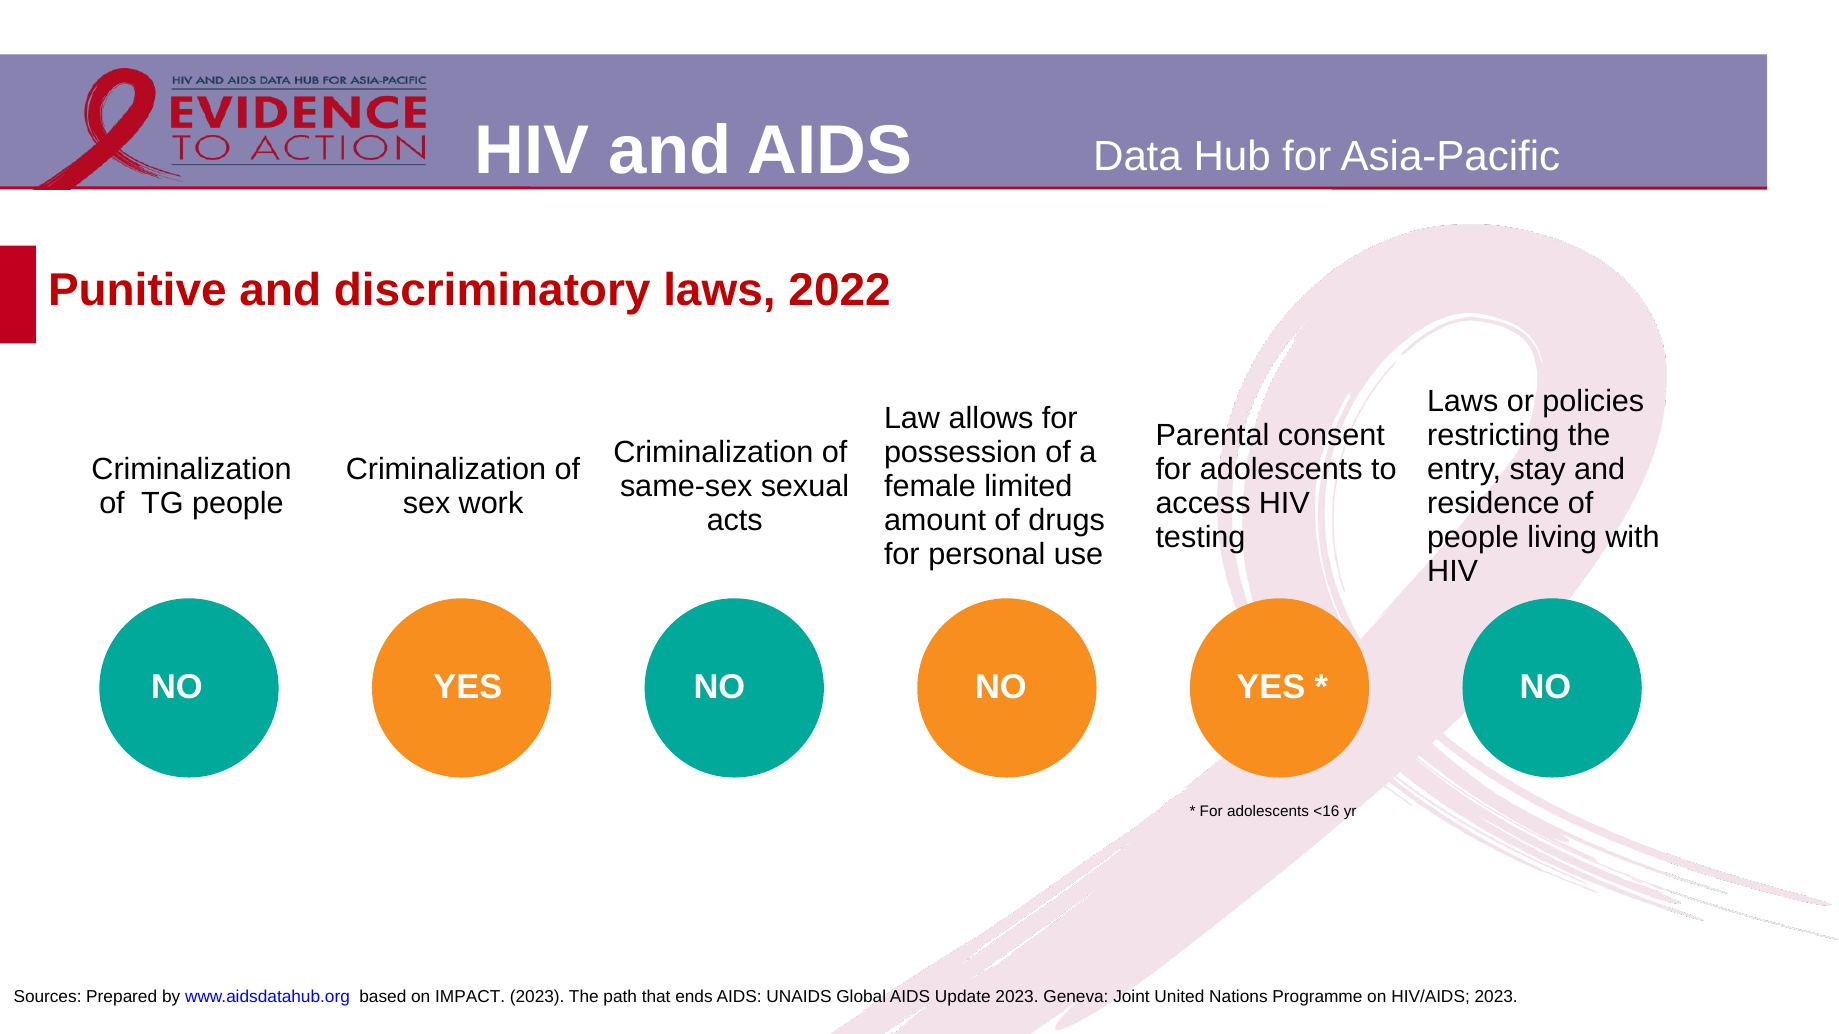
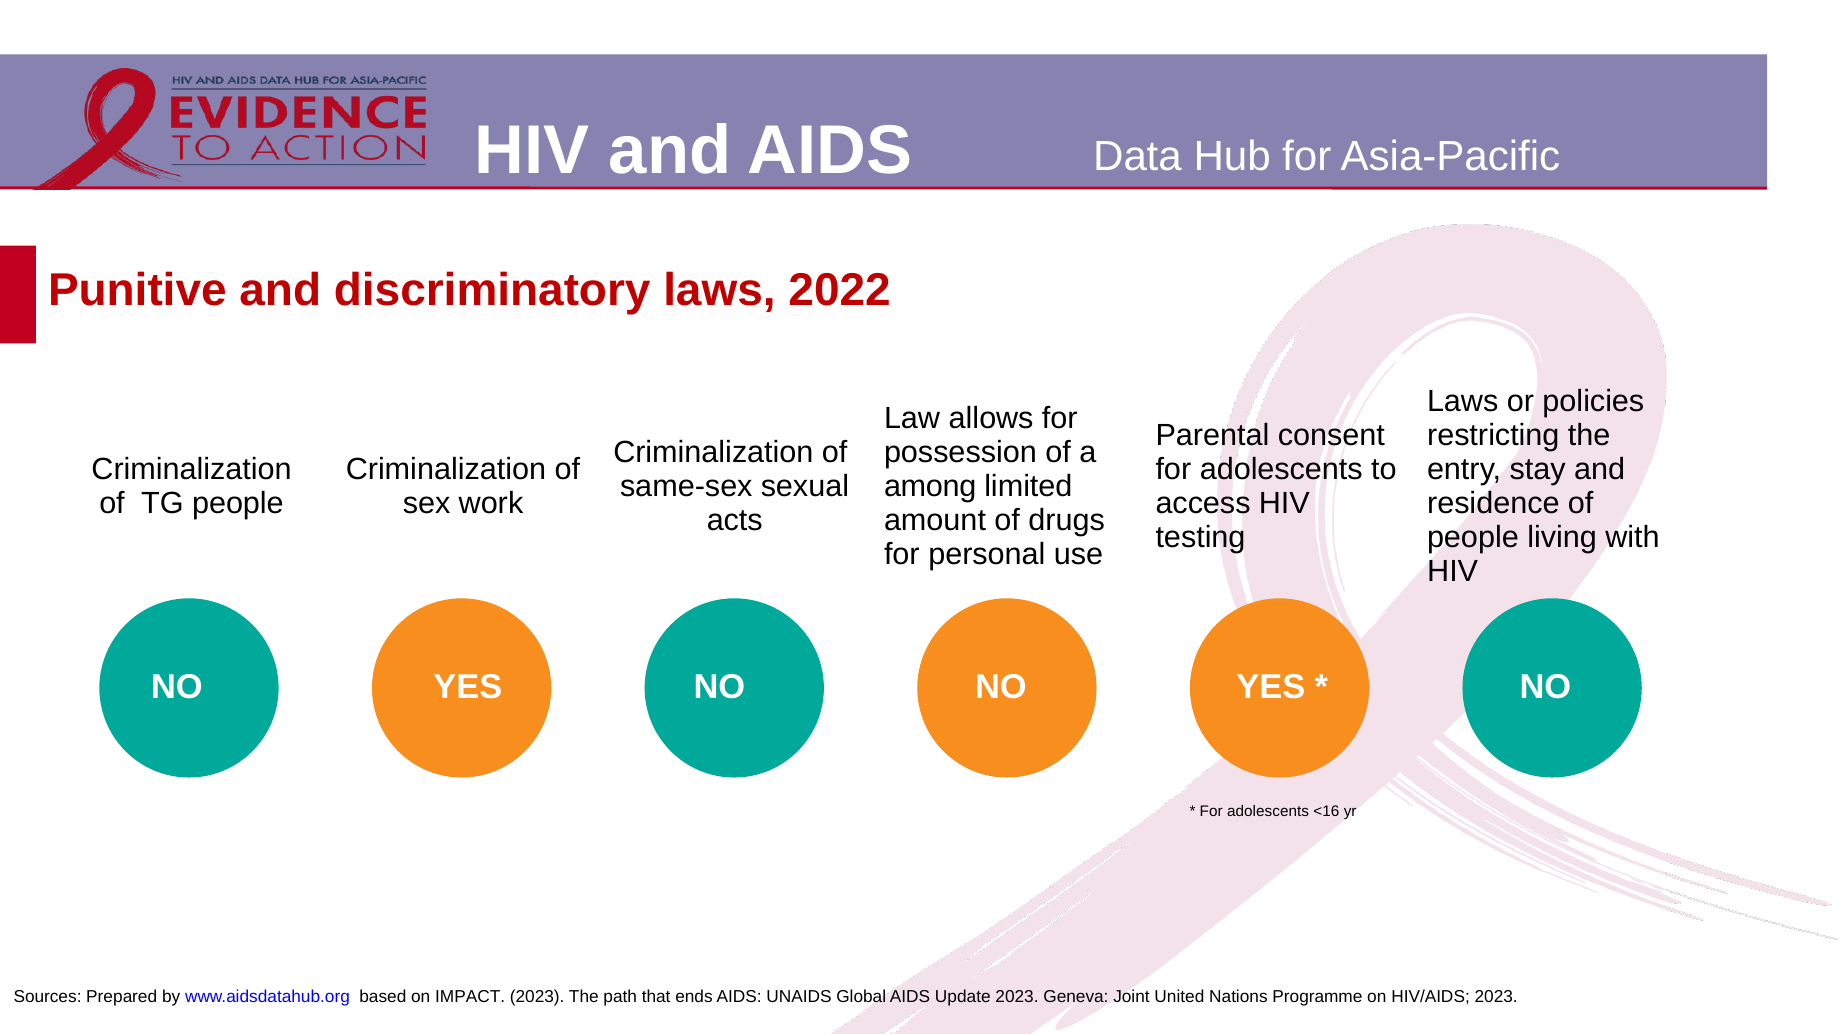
female: female -> among (930, 487)
